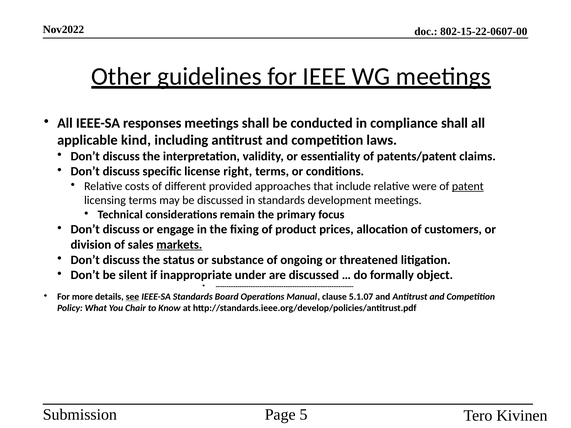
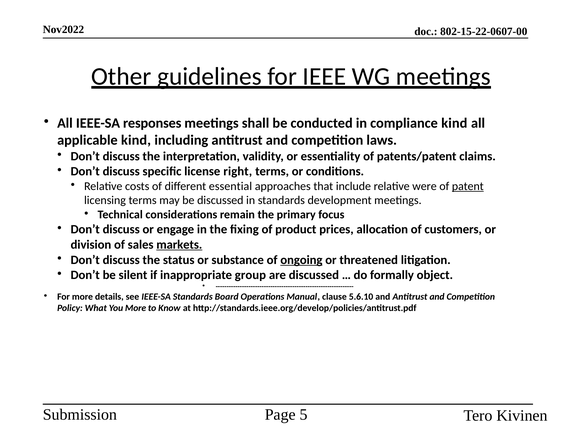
compliance shall: shall -> kind (454, 123)
provided: provided -> essential (230, 186)
ongoing underline: none -> present (301, 260)
under: under -> group (250, 275)
see underline: present -> none (132, 297)
5.1.07: 5.1.07 -> 5.6.10 (361, 297)
You Chair: Chair -> More (136, 308)
